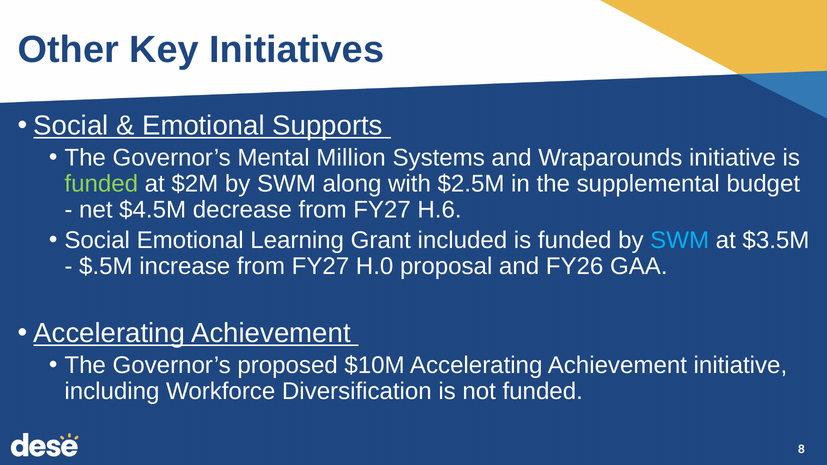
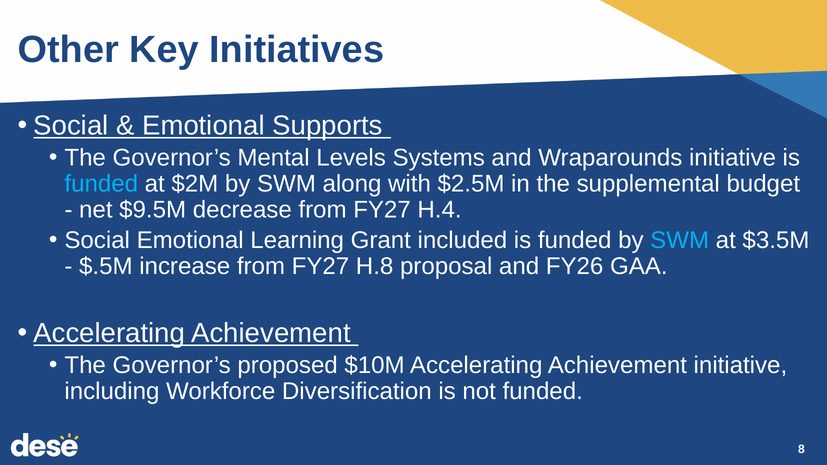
Million: Million -> Levels (351, 158)
funded colour: light green -> light blue (101, 184)
$4.5M: $4.5M -> $9.5M (153, 210)
H.6: H.6 -> H.4 (440, 210)
H.0: H.0 -> H.8 (375, 266)
